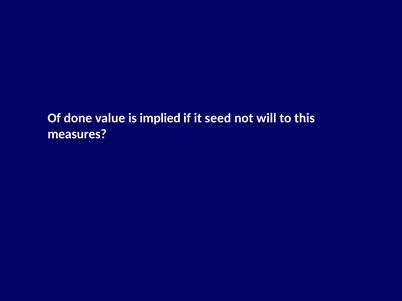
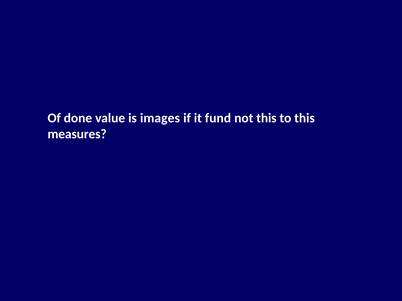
implied: implied -> images (160, 118)
seed: seed -> fund (218, 118)
not will: will -> this (266, 118)
